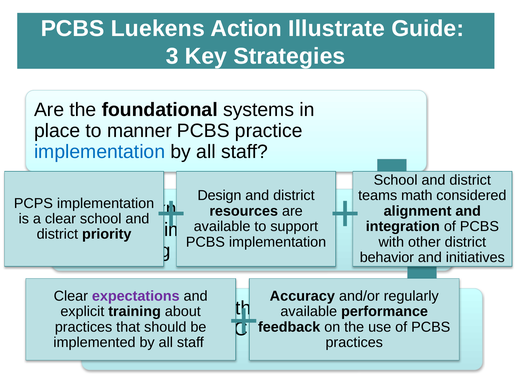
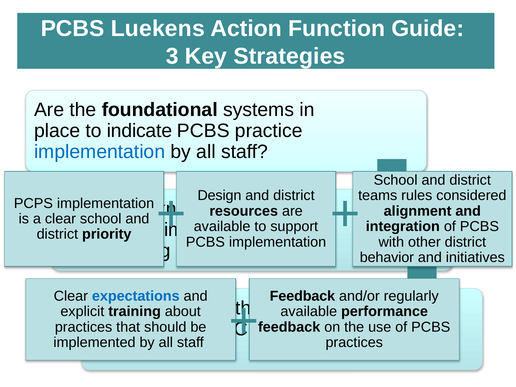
Illustrate: Illustrate -> Function (337, 29)
to manner: manner -> indicate (139, 131)
math: math -> rules (417, 196)
expectations colour: purple -> blue (136, 296)
Accuracy: Accuracy -> Feedback (302, 296)
